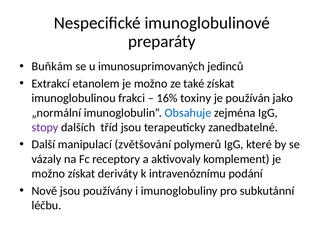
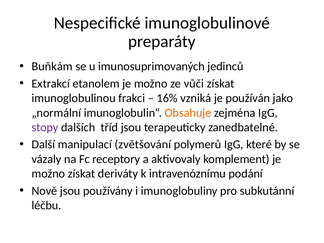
také: také -> vůči (194, 84)
toxiny: toxiny -> vzniká (196, 98)
Obsahuje colour: blue -> orange (188, 113)
